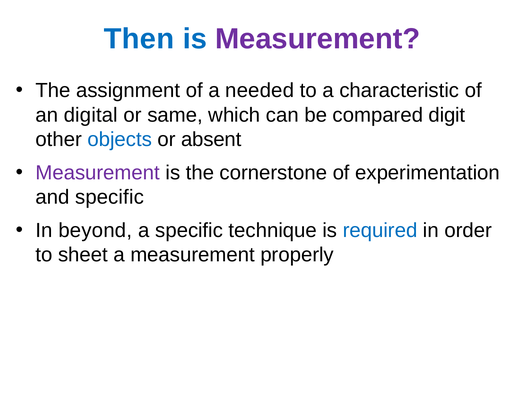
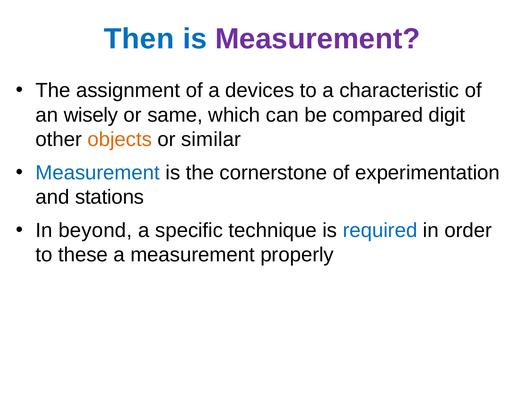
needed: needed -> devices (260, 91)
digital: digital -> wisely (91, 115)
objects colour: blue -> orange (120, 140)
absent: absent -> similar (211, 140)
Measurement colour: purple -> blue (98, 173)
and specific: specific -> stations (110, 197)
sheet: sheet -> these (83, 255)
